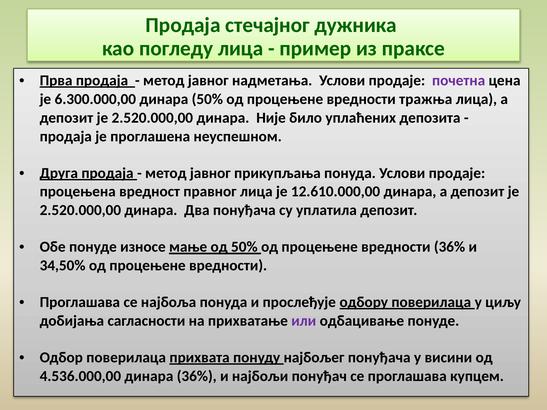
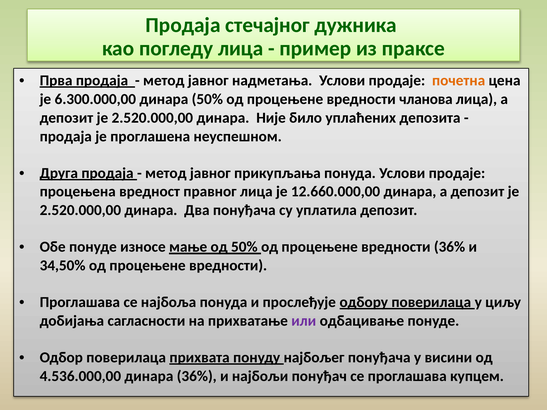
почетна colour: purple -> orange (459, 81)
тражња: тражња -> чланова (426, 99)
12.610.000,00: 12.610.000,00 -> 12.660.000,00 (336, 192)
